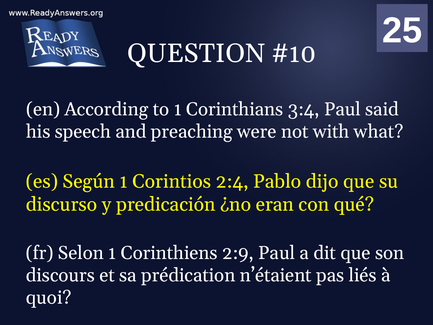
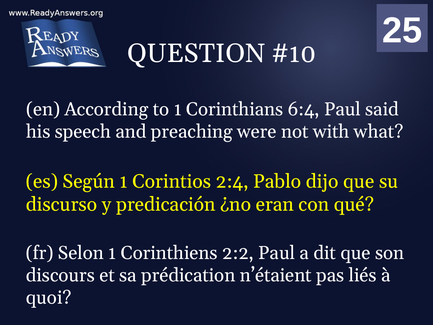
3:4: 3:4 -> 6:4 (304, 109)
2:9: 2:9 -> 2:2 (238, 253)
